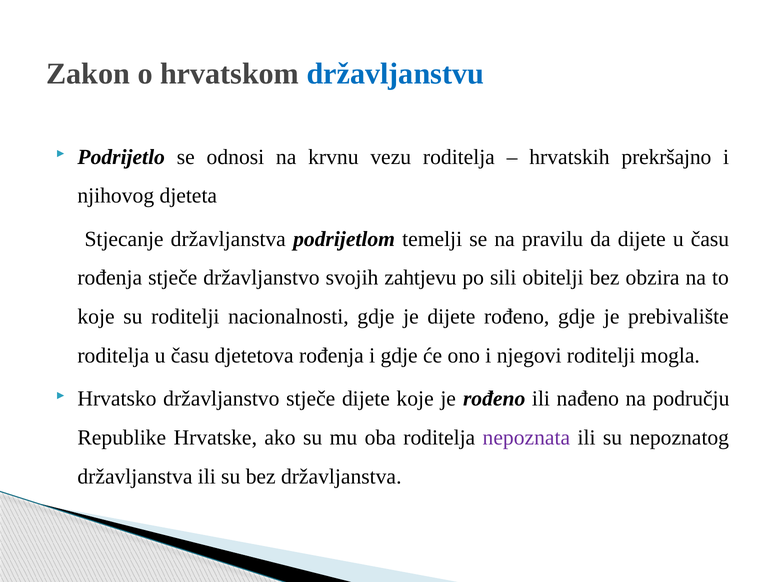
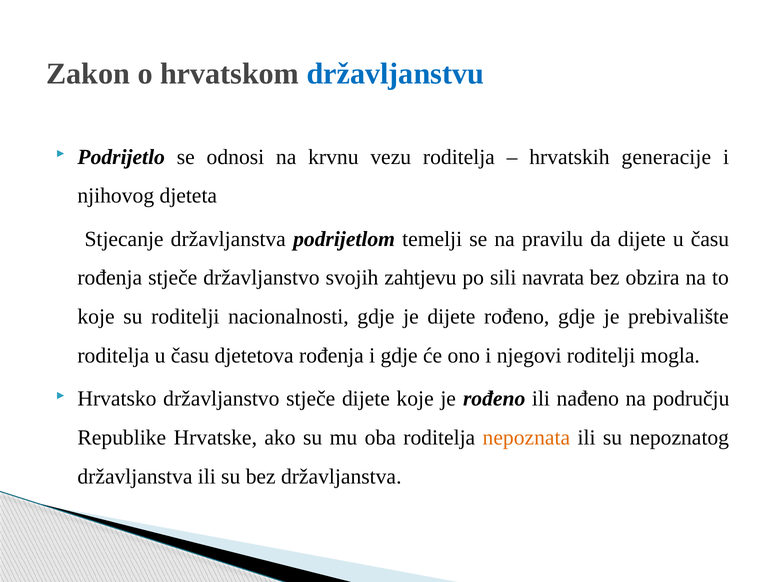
prekršajno: prekršajno -> generacije (666, 157)
obitelji: obitelji -> navrata (553, 278)
nepoznata colour: purple -> orange (526, 438)
